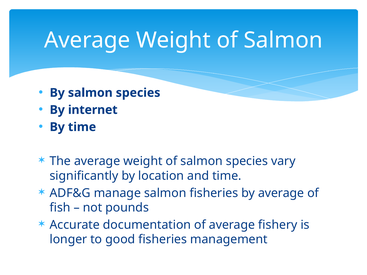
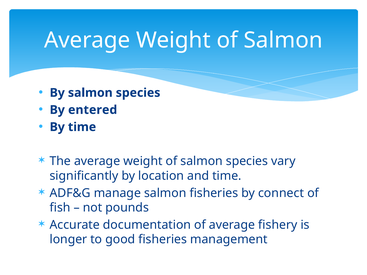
internet: internet -> entered (93, 110)
by average: average -> connect (281, 193)
